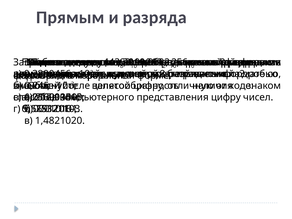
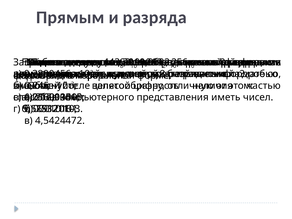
коде: коде -> этом (241, 86)
знаком: знаком -> частью (264, 86)
представления цифру: цифру -> иметь (226, 97)
1,4821020: 1,4821020 -> 4,5424472 (60, 121)
